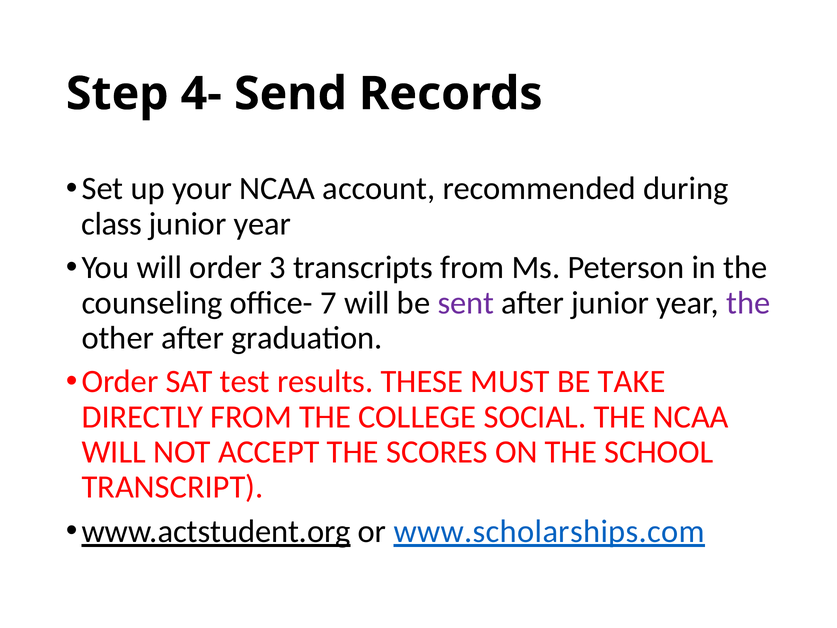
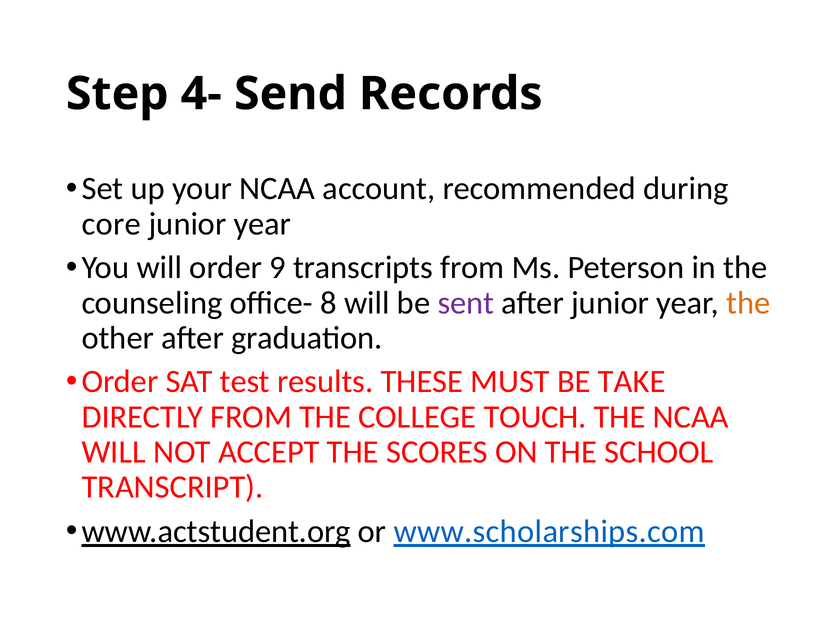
class: class -> core (111, 224)
3: 3 -> 9 (277, 268)
7: 7 -> 8 (328, 303)
the colour: purple -> orange (748, 303)
SOCIAL: SOCIAL -> TOUCH (535, 417)
